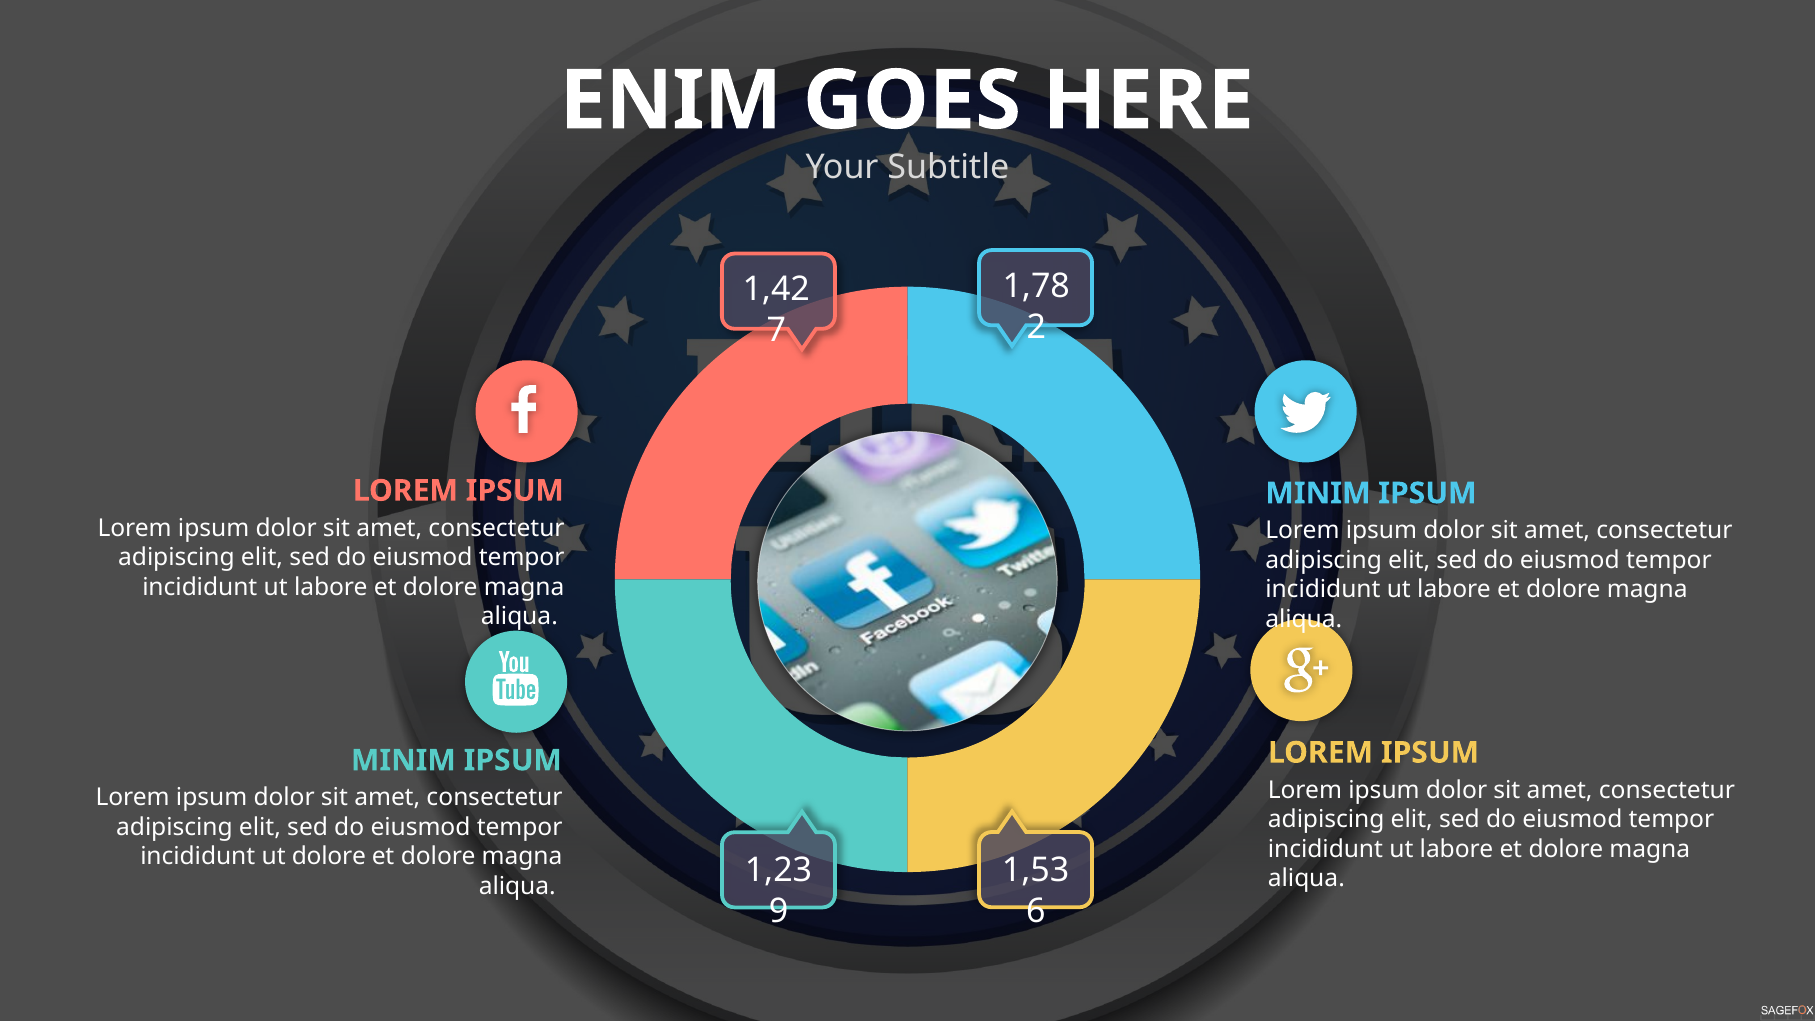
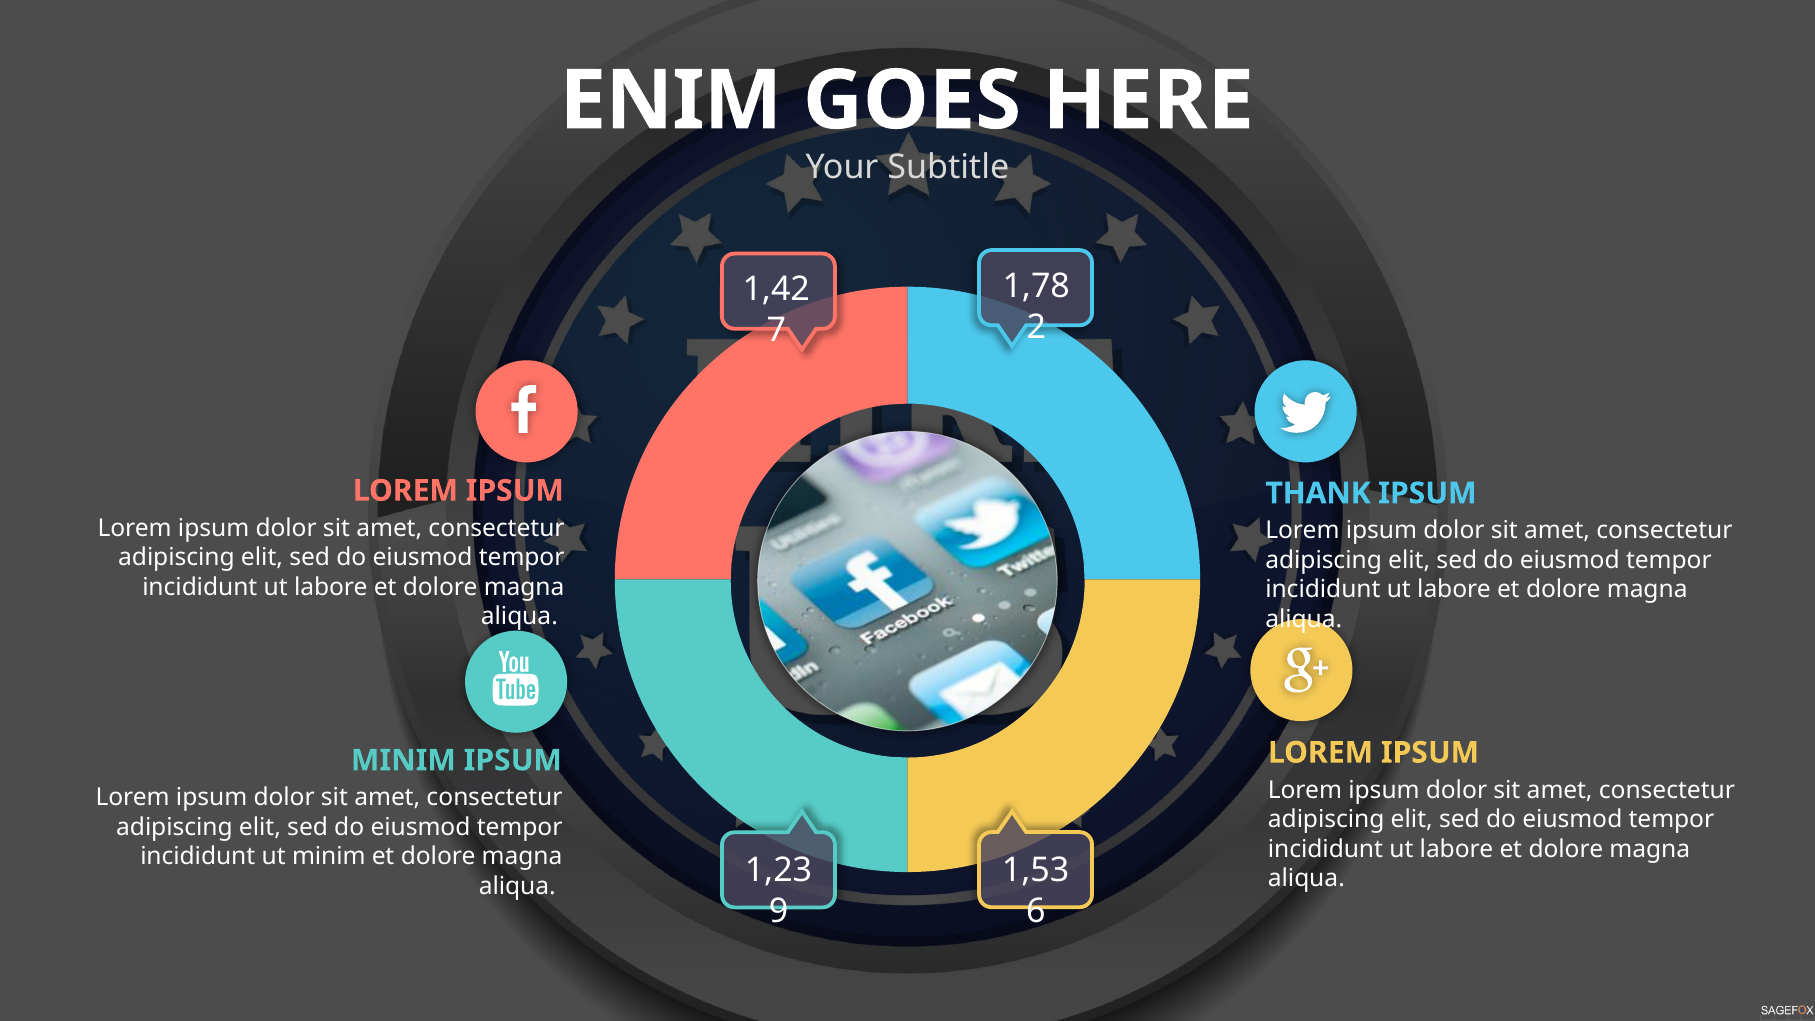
MINIM: MINIM -> THANK (1318, 493)
ut dolore: dolore -> minim (329, 857)
